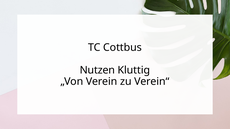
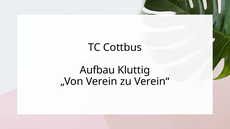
Nutzen: Nutzen -> Aufbau (97, 70)
